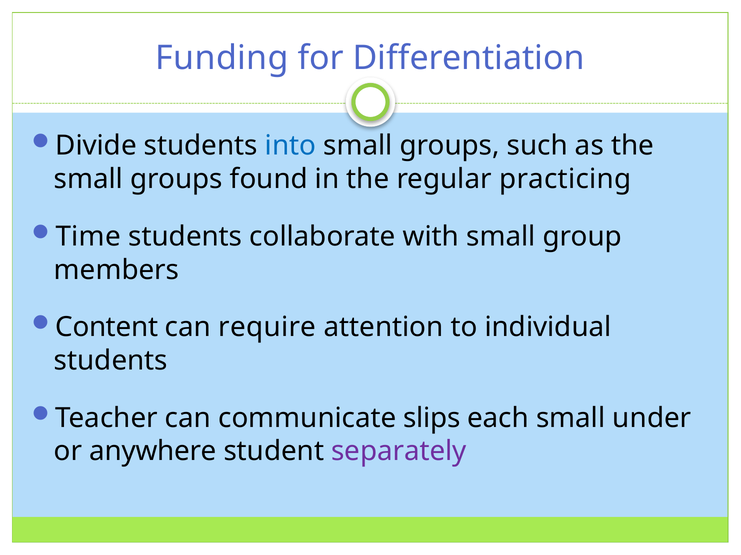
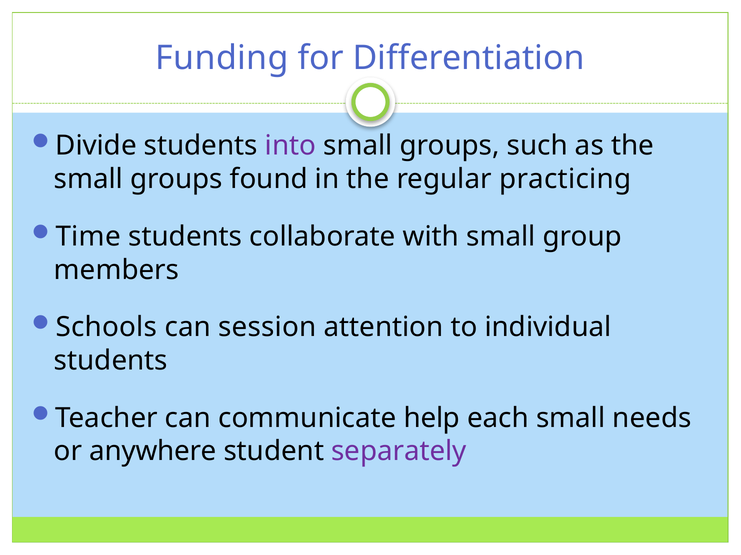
into colour: blue -> purple (290, 146)
Content: Content -> Schools (106, 328)
require: require -> session (267, 328)
slips: slips -> help (432, 419)
under: under -> needs (652, 419)
